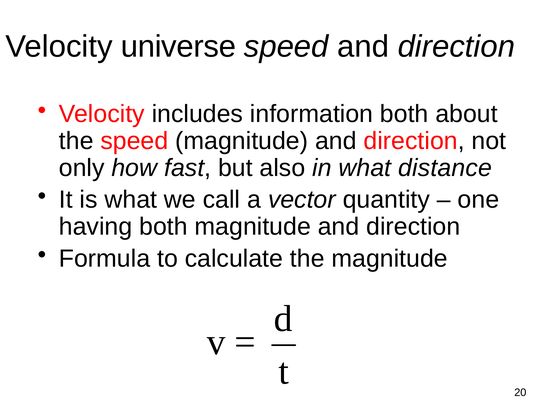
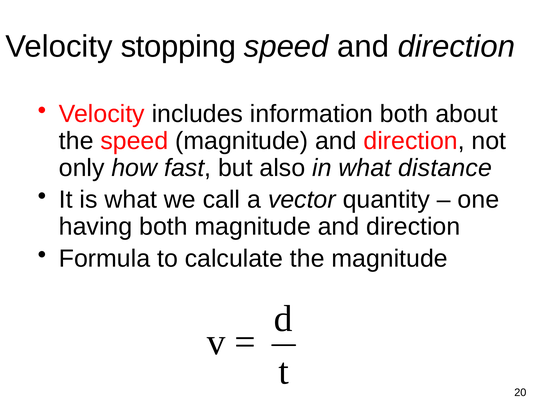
universe: universe -> stopping (178, 46)
